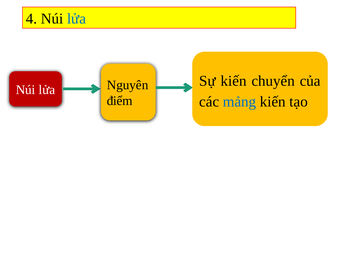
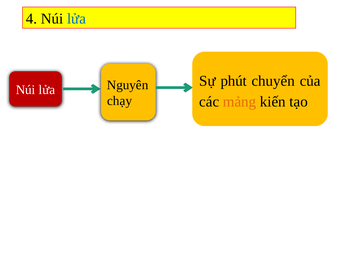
Sự kiến: kiến -> phút (234, 81)
mảng colour: blue -> orange (240, 102)
điểm: điểm -> chạy (120, 101)
